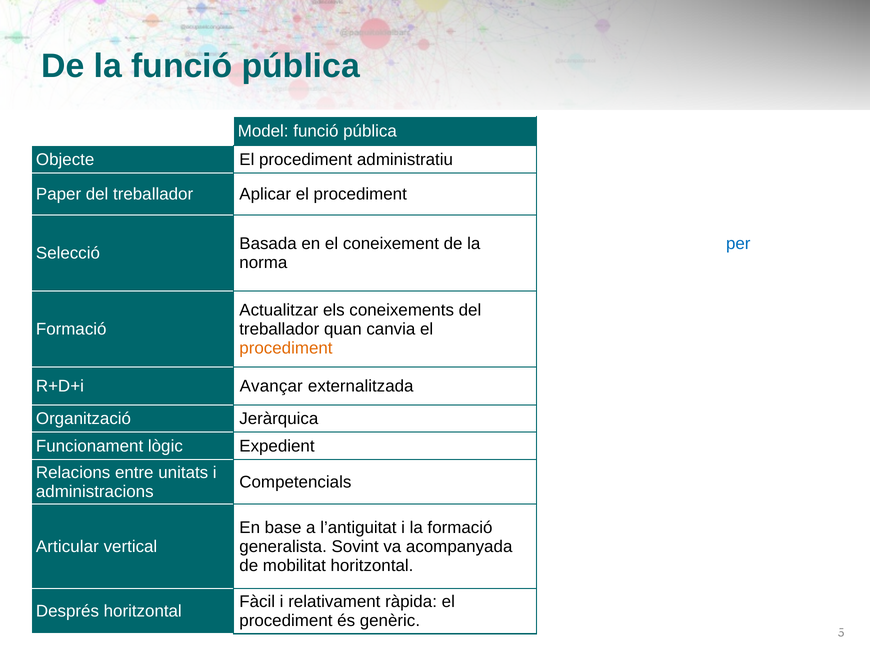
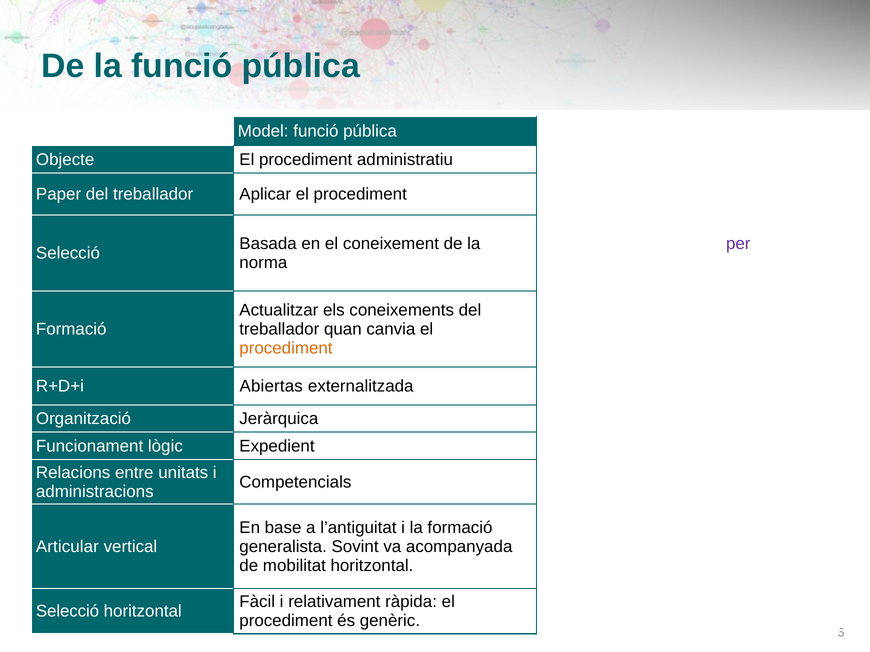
per colour: blue -> purple (738, 244)
Avançar: Avançar -> Abiertas (271, 387)
Després: Després -> Selecció (68, 612)
